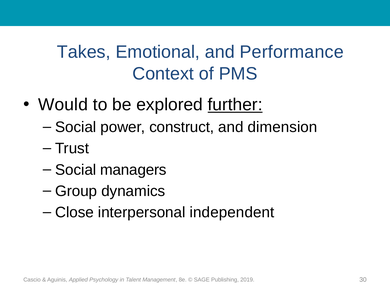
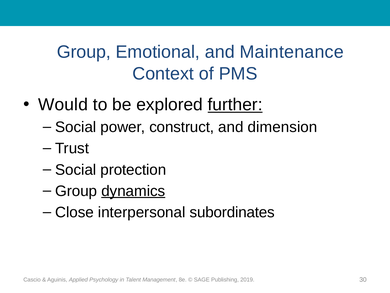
Takes: Takes -> Group (84, 52)
Performance: Performance -> Maintenance (292, 52)
managers: managers -> protection (133, 169)
dynamics underline: none -> present (133, 191)
independent: independent -> subordinates (232, 212)
